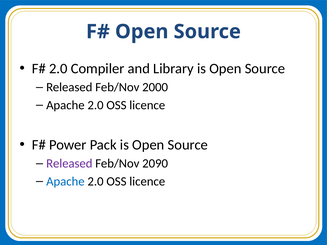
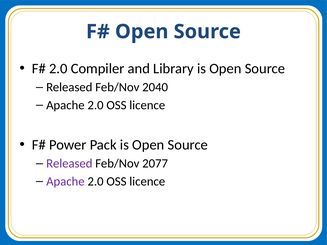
2000: 2000 -> 2040 (155, 87)
2090: 2090 -> 2077 (155, 164)
Apache colour: blue -> purple (65, 182)
